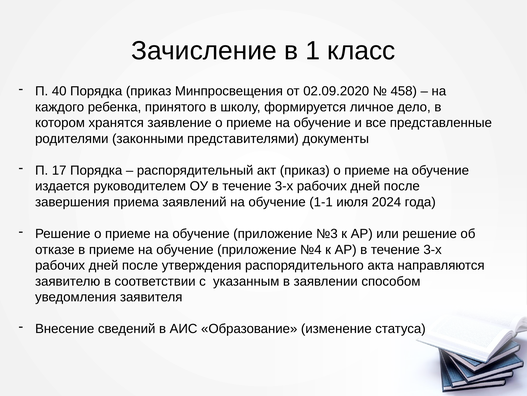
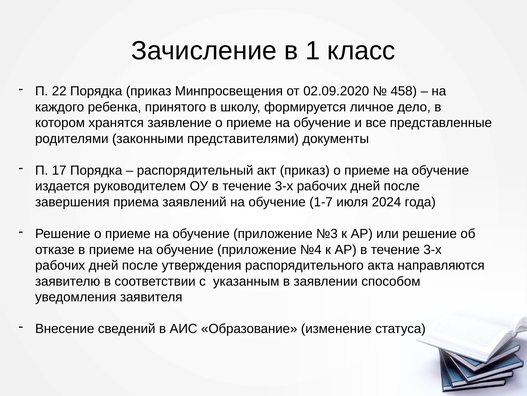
40: 40 -> 22 (59, 91)
1-1: 1-1 -> 1-7 (321, 202)
